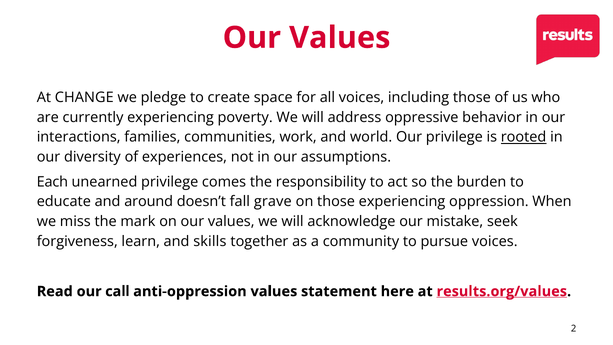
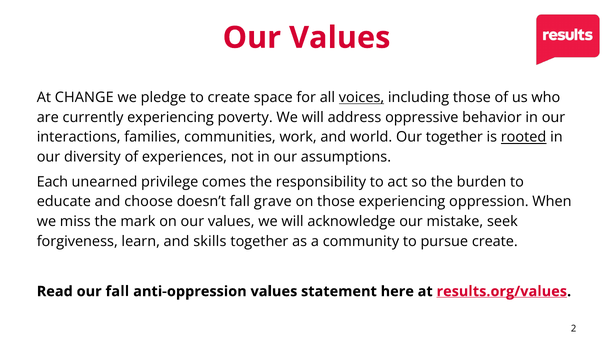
voices underline: none -> present (362, 97)
Our privilege: privilege -> together (454, 137)
around: around -> choose (149, 202)
pursue voices: voices -> create (495, 241)
our call: call -> fall (117, 291)
